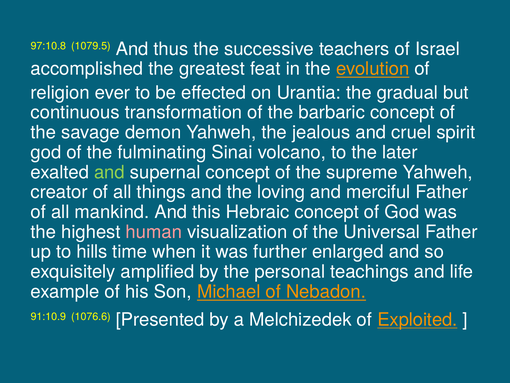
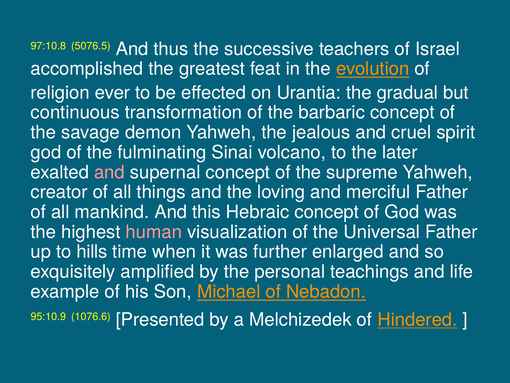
1079.5: 1079.5 -> 5076.5 (91, 46)
and colour: light green -> pink (109, 172)
91:10.9: 91:10.9 -> 95:10.9 (48, 316)
Exploited: Exploited -> Hindered (417, 319)
